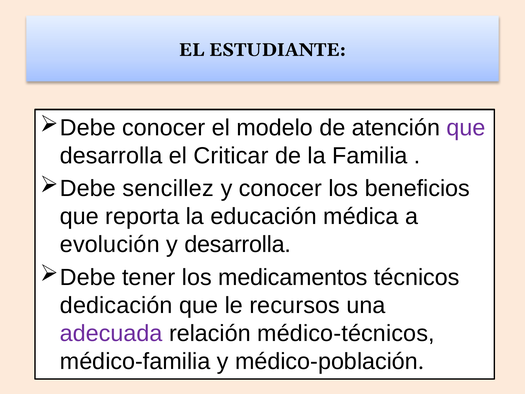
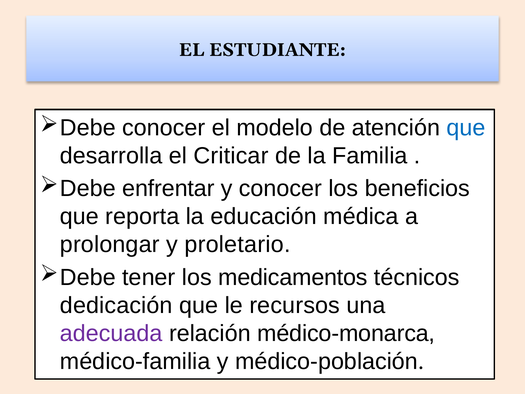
que colour: purple -> blue (466, 128)
sencillez: sencillez -> enfrentar (168, 188)
evolución: evolución -> prolongar (110, 244)
y desarrolla: desarrolla -> proletario (238, 244)
médico-técnicos: médico-técnicos -> médico-monarca (346, 333)
